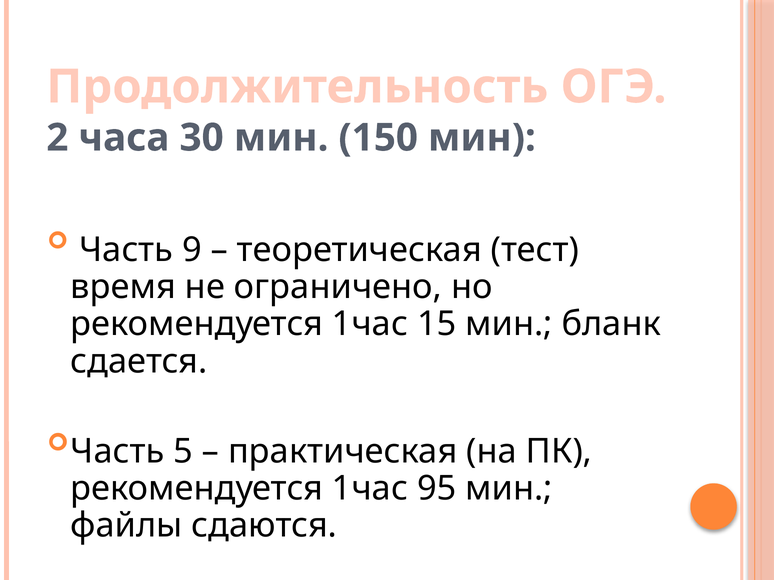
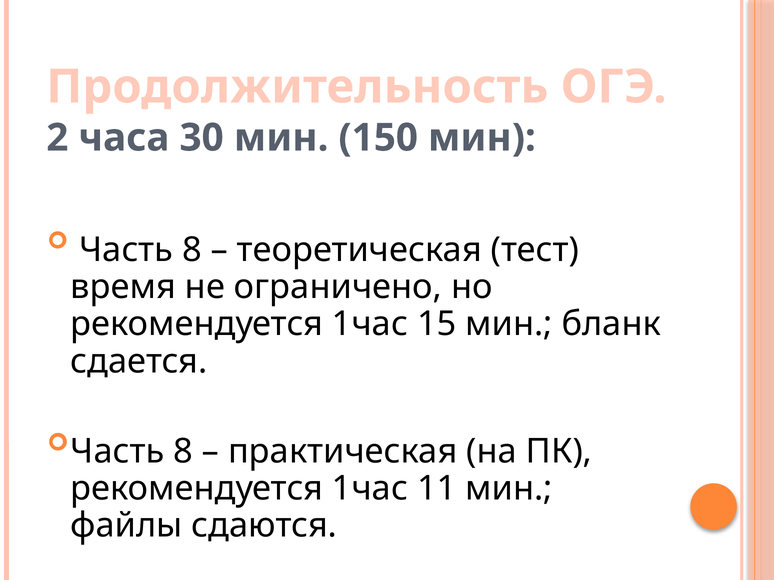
9: 9 -> 8 (192, 250)
5: 5 -> 8 (183, 452)
95: 95 -> 11 (437, 489)
